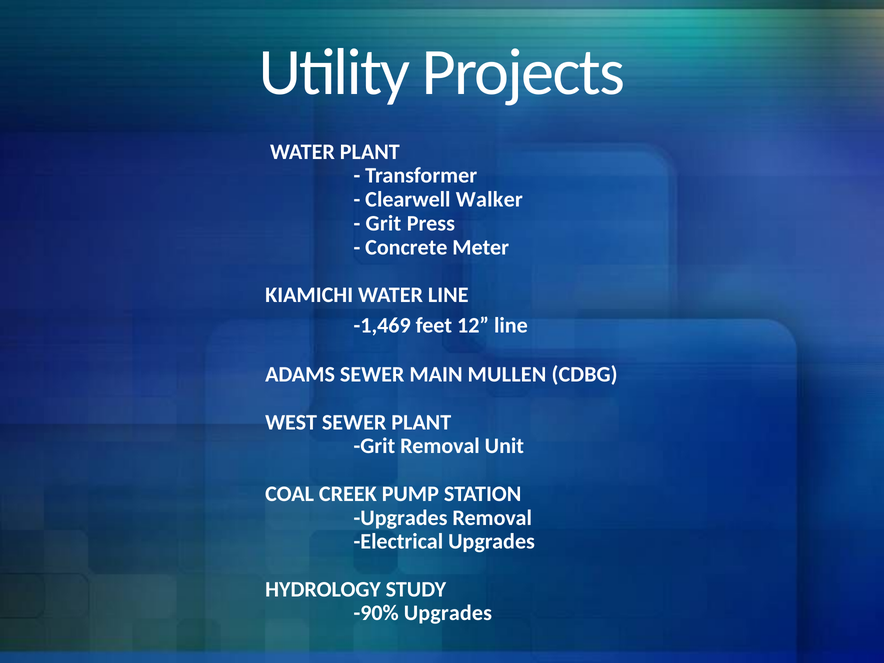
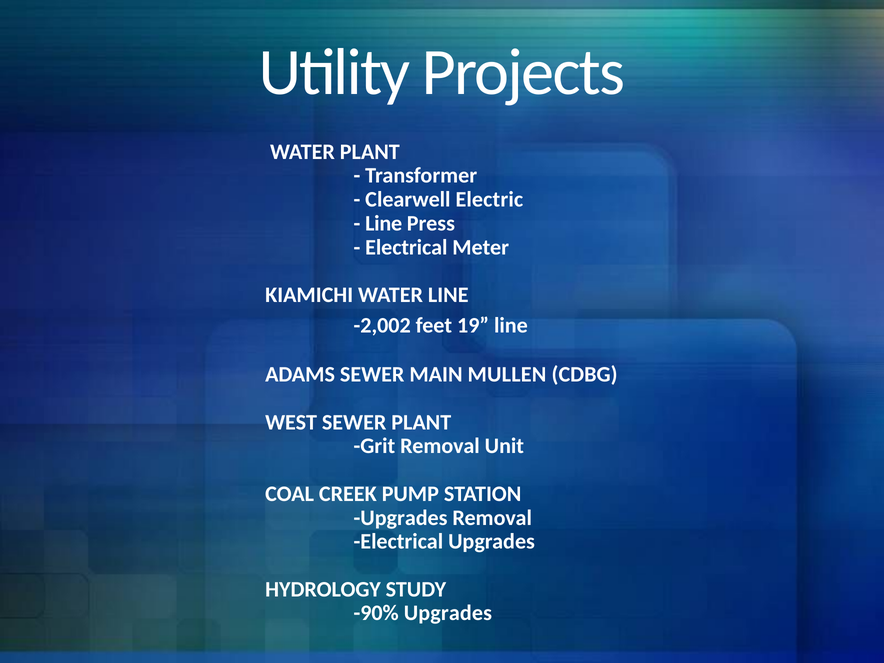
Walker: Walker -> Electric (489, 200)
Grit: Grit -> Line (384, 223)
Concrete: Concrete -> Electrical (406, 247)
-1,469: -1,469 -> -2,002 (382, 325)
12: 12 -> 19 (473, 325)
